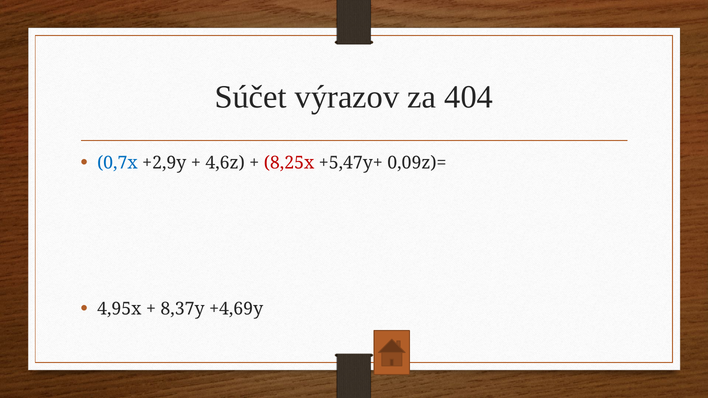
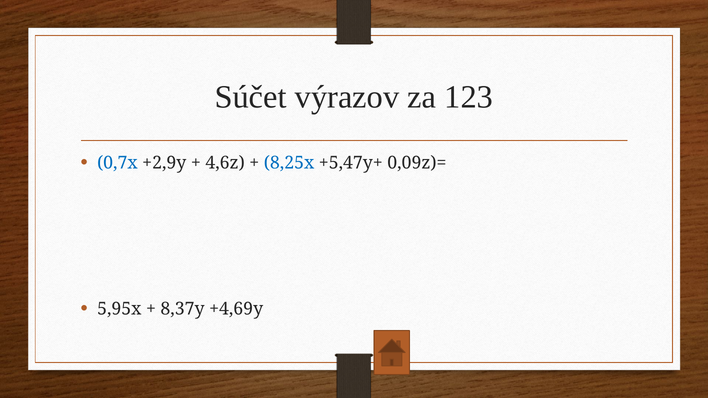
404: 404 -> 123 (469, 97)
8,25x colour: red -> blue (289, 163)
4,95x: 4,95x -> 5,95x (119, 309)
